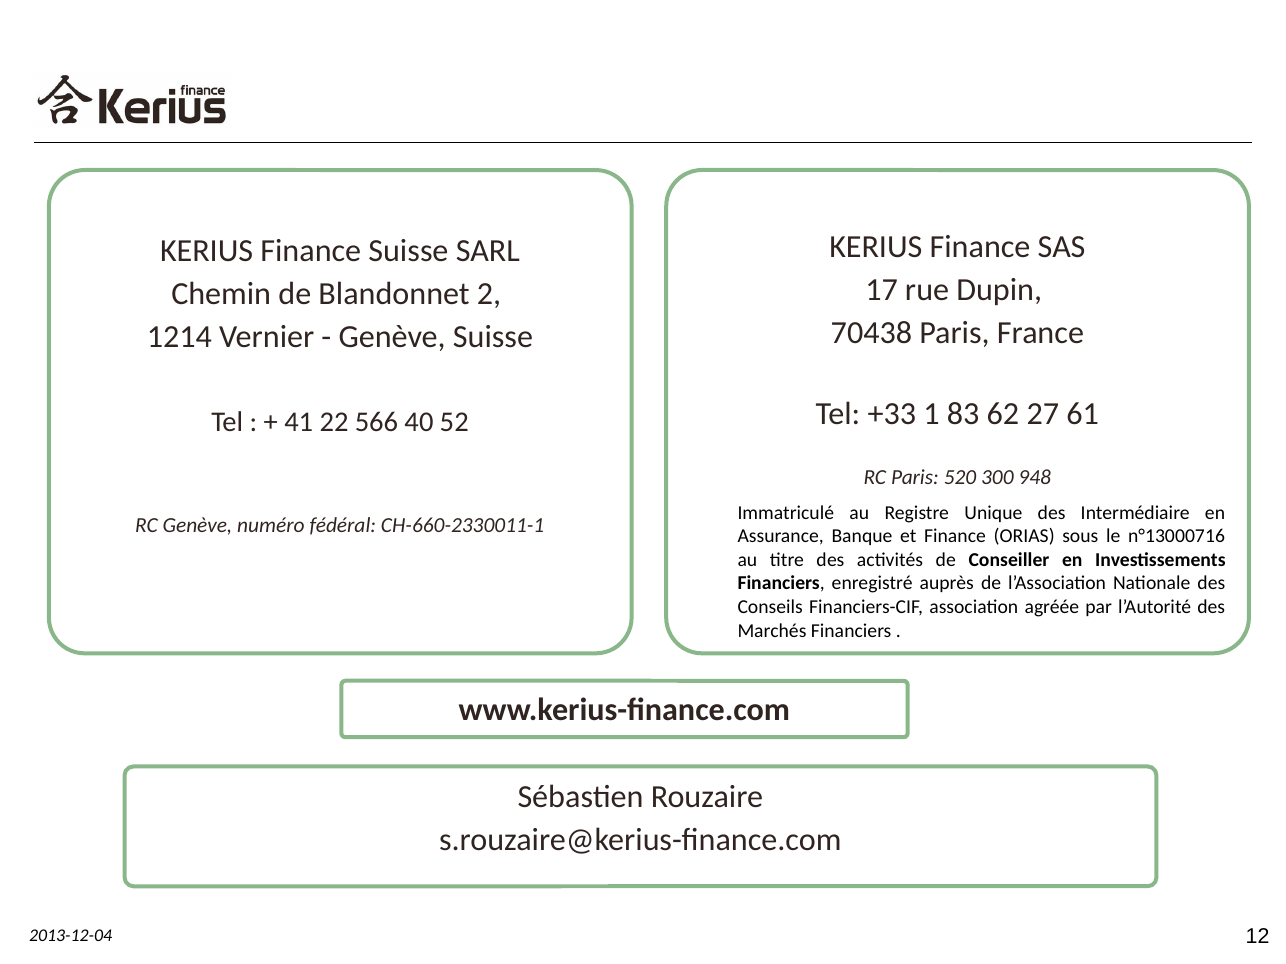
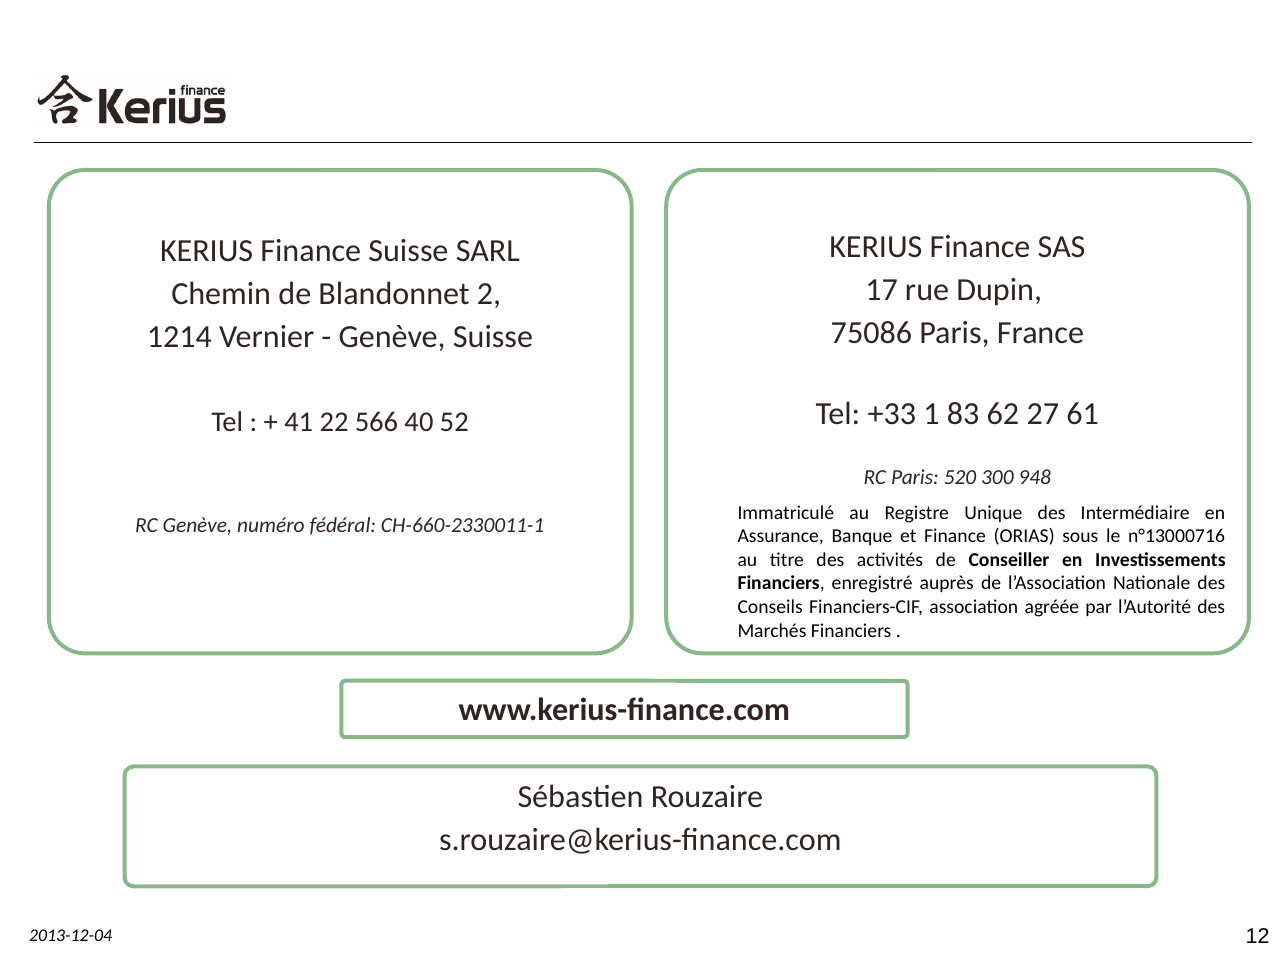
70438: 70438 -> 75086 (871, 333)
